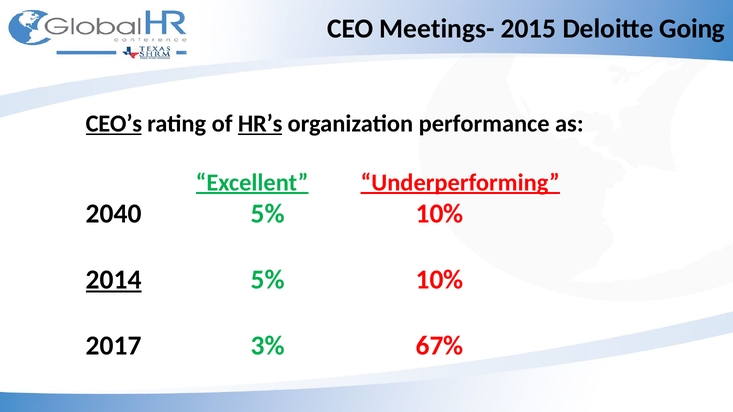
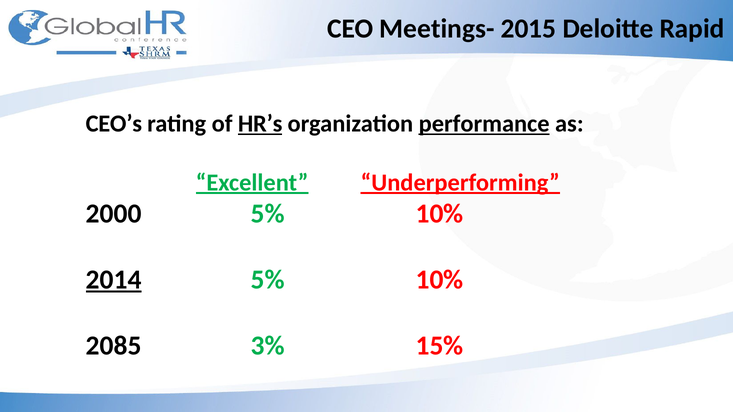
Going: Going -> Rapid (692, 29)
CEO’s underline: present -> none (114, 124)
performance underline: none -> present (484, 124)
2040: 2040 -> 2000 (114, 214)
2017: 2017 -> 2085 (114, 346)
67%: 67% -> 15% (440, 346)
